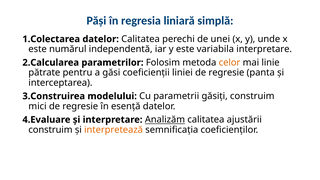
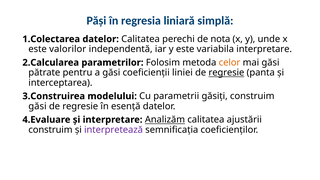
unei: unei -> nota (220, 39)
numărul: numărul -> valorilor (68, 49)
mai linie: linie -> găsi (271, 63)
regresie underline: none -> present (226, 73)
mici: mici -> găsi (37, 106)
interpretează colour: orange -> purple (114, 130)
